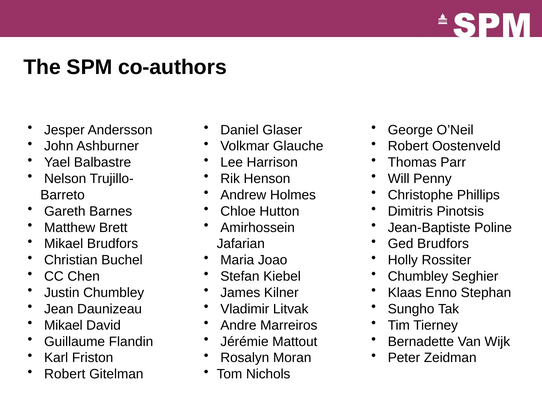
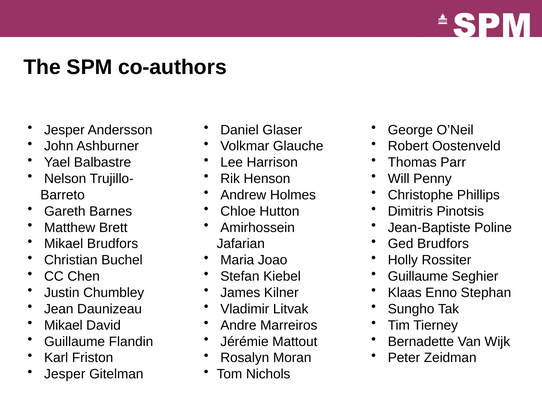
Chumbley: Chumbley -> Guillaume (418, 276)
Robert: Robert -> Jesper (65, 374)
